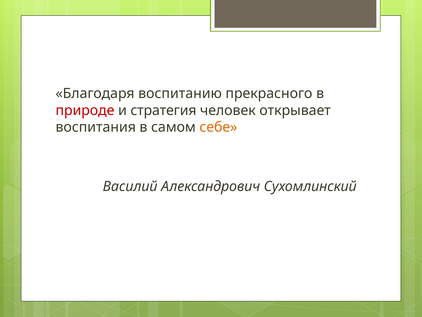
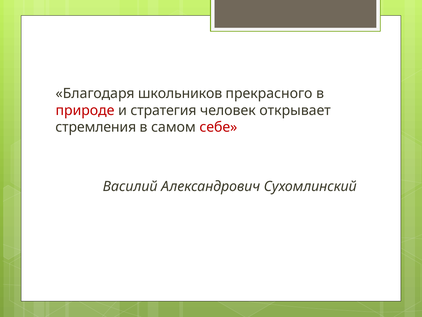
воспитанию: воспитанию -> школьников (180, 93)
воспитания: воспитания -> стремления (96, 127)
себе colour: orange -> red (218, 127)
